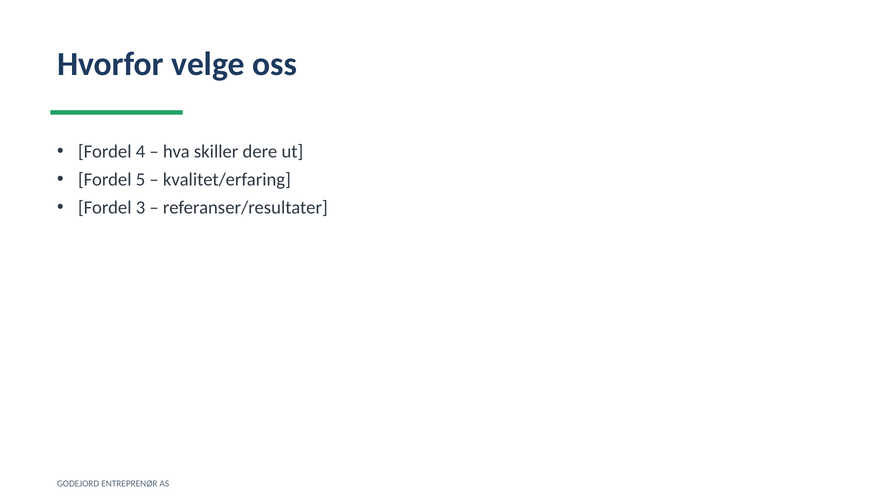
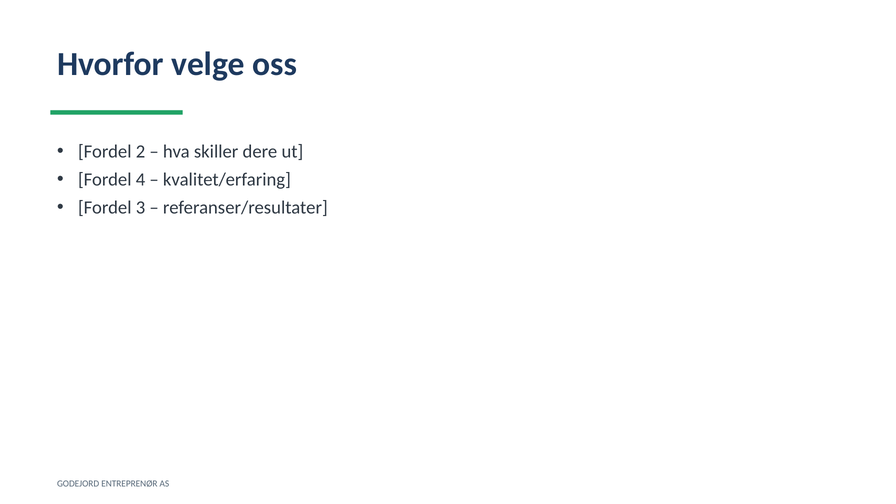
4: 4 -> 2 (141, 152)
5: 5 -> 4 (141, 180)
